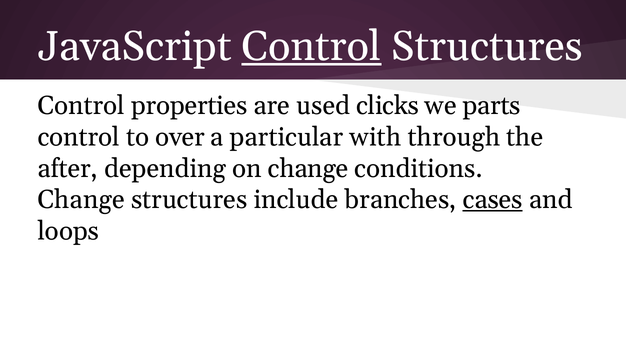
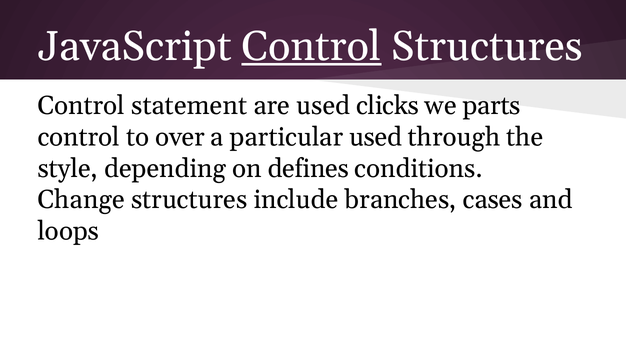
properties: properties -> statement (189, 106)
particular with: with -> used (376, 137)
after: after -> style (68, 168)
on change: change -> defines (308, 168)
cases underline: present -> none (493, 200)
